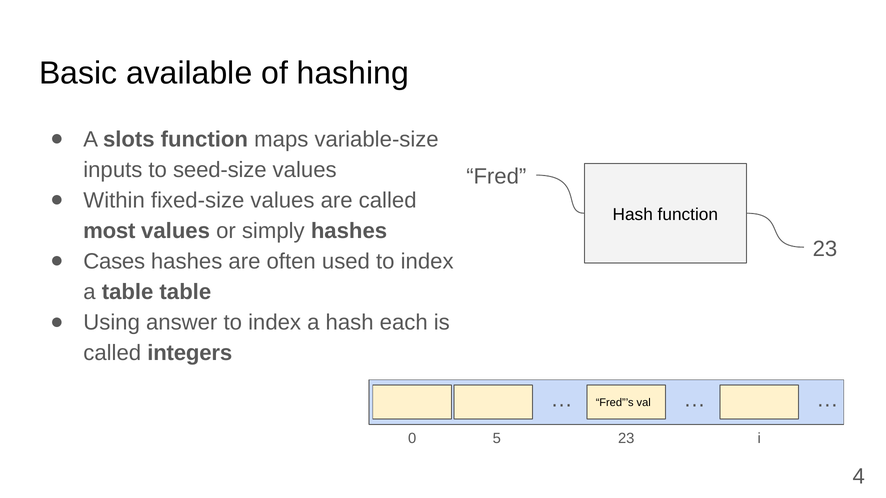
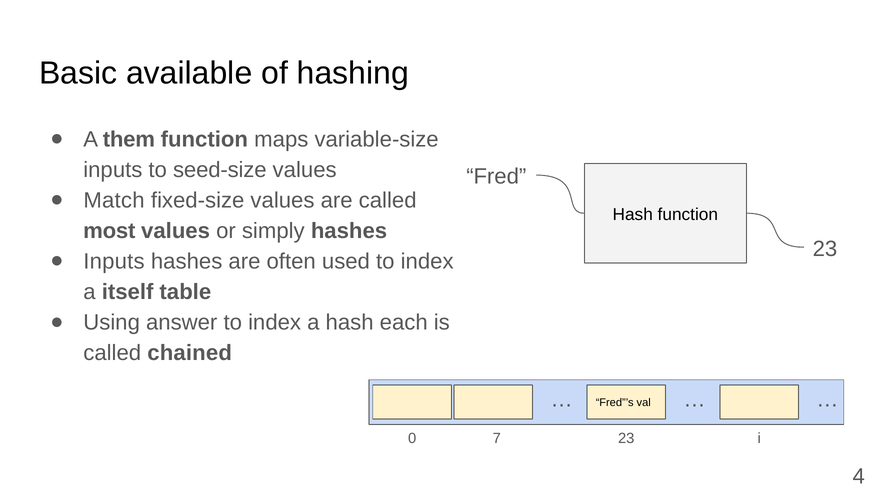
slots: slots -> them (129, 139)
Within: Within -> Match (114, 200)
Cases: Cases -> Inputs (114, 262)
a table: table -> itself (128, 292)
integers: integers -> chained (190, 353)
5: 5 -> 7 (497, 439)
